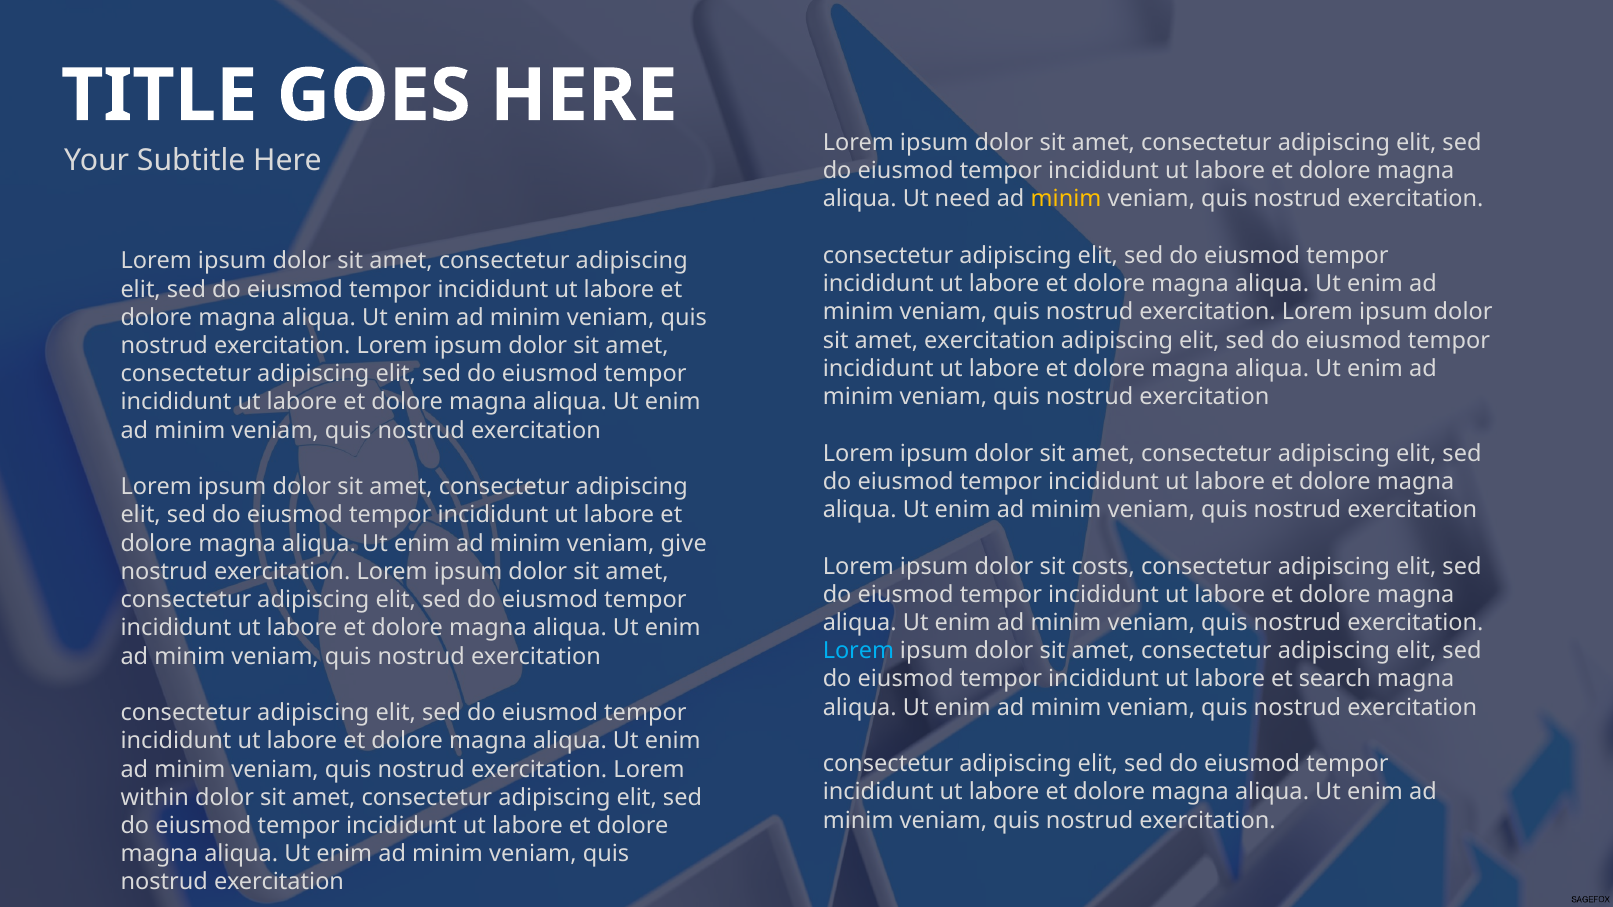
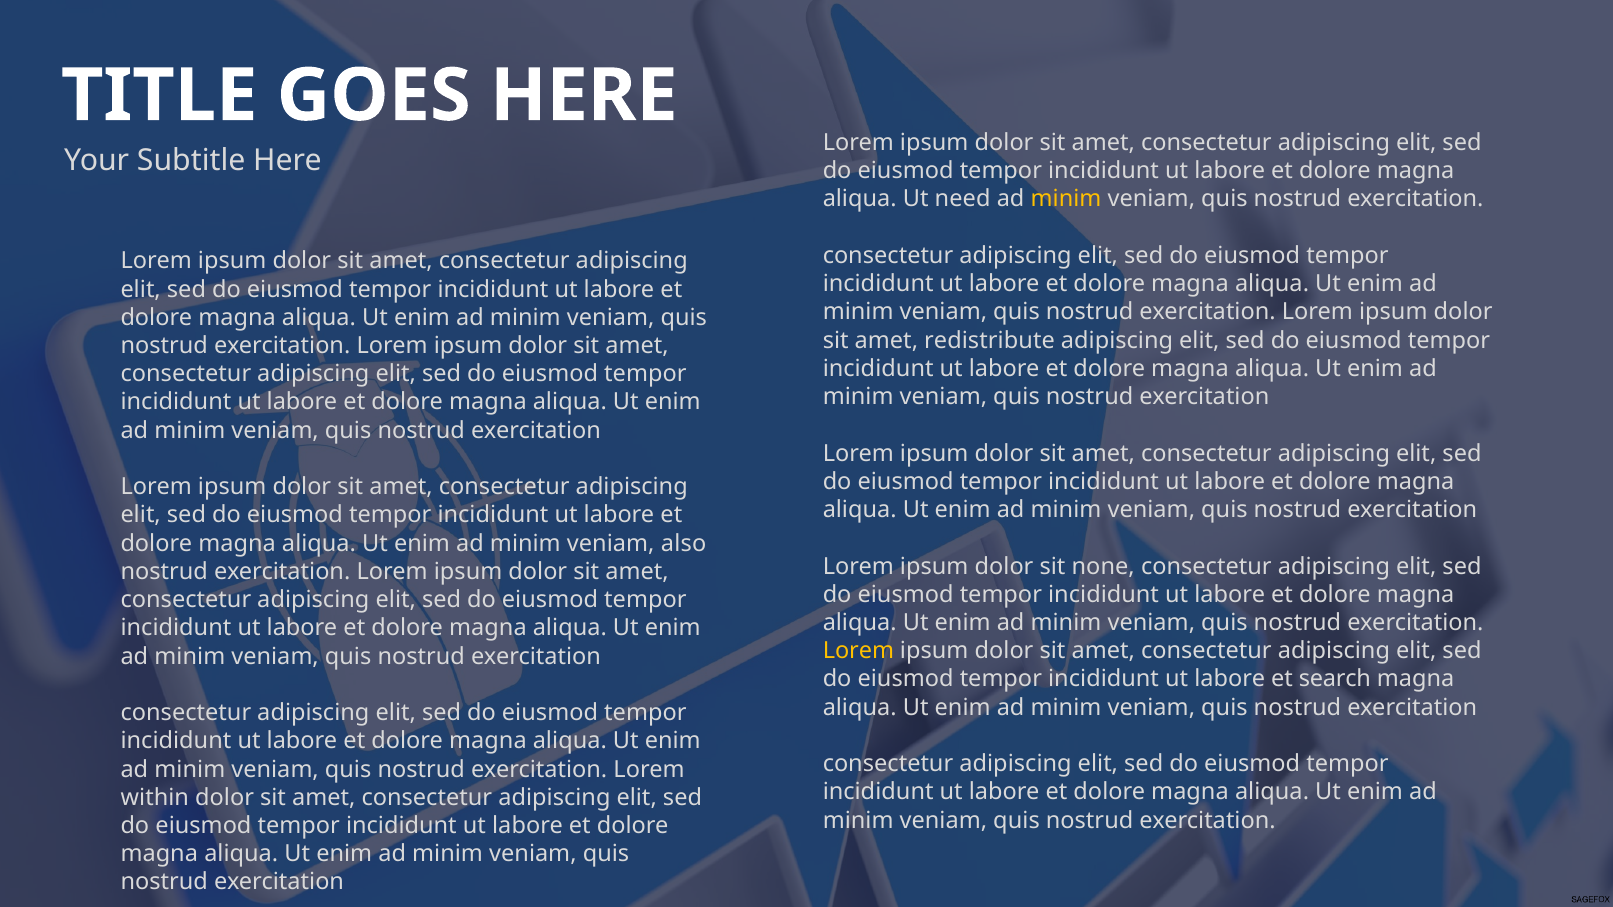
amet exercitation: exercitation -> redistribute (989, 340)
give: give -> also (684, 544)
costs: costs -> none (1103, 566)
Lorem colour: light blue -> yellow (858, 651)
